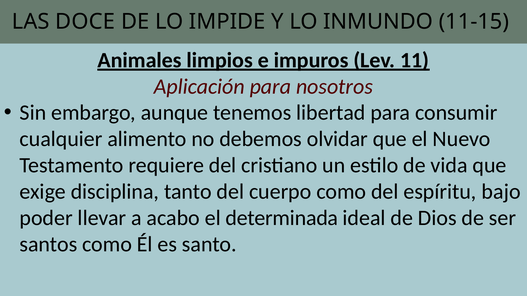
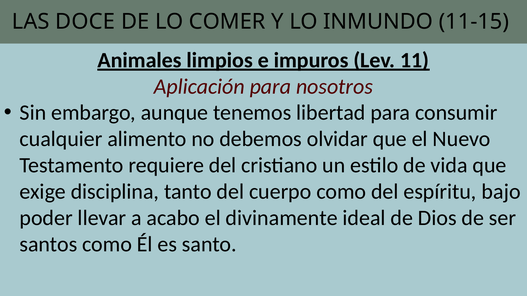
IMPIDE: IMPIDE -> COMER (227, 22)
determinada: determinada -> divinamente (282, 218)
